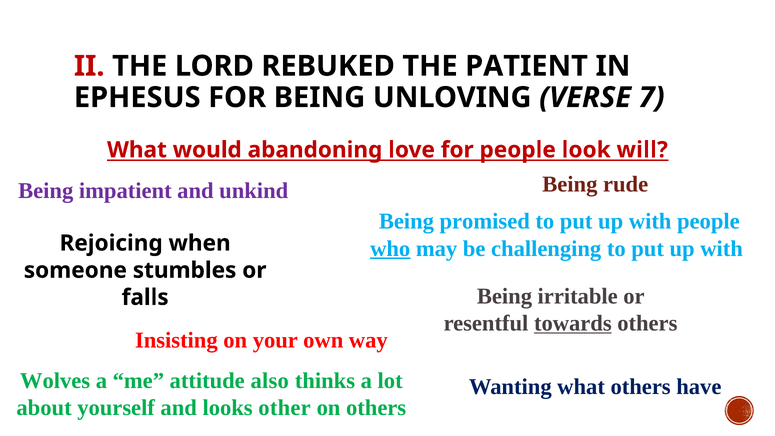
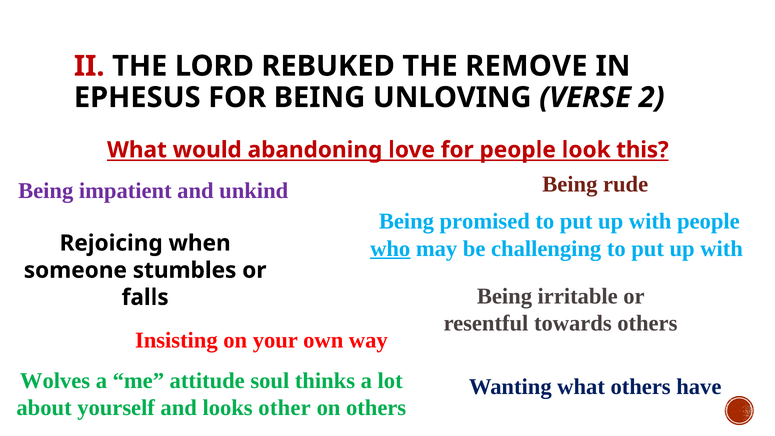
PATIENT: PATIENT -> REMOVE (526, 66)
7: 7 -> 2 (652, 97)
will: will -> this (642, 150)
towards underline: present -> none (573, 323)
also: also -> soul (270, 381)
